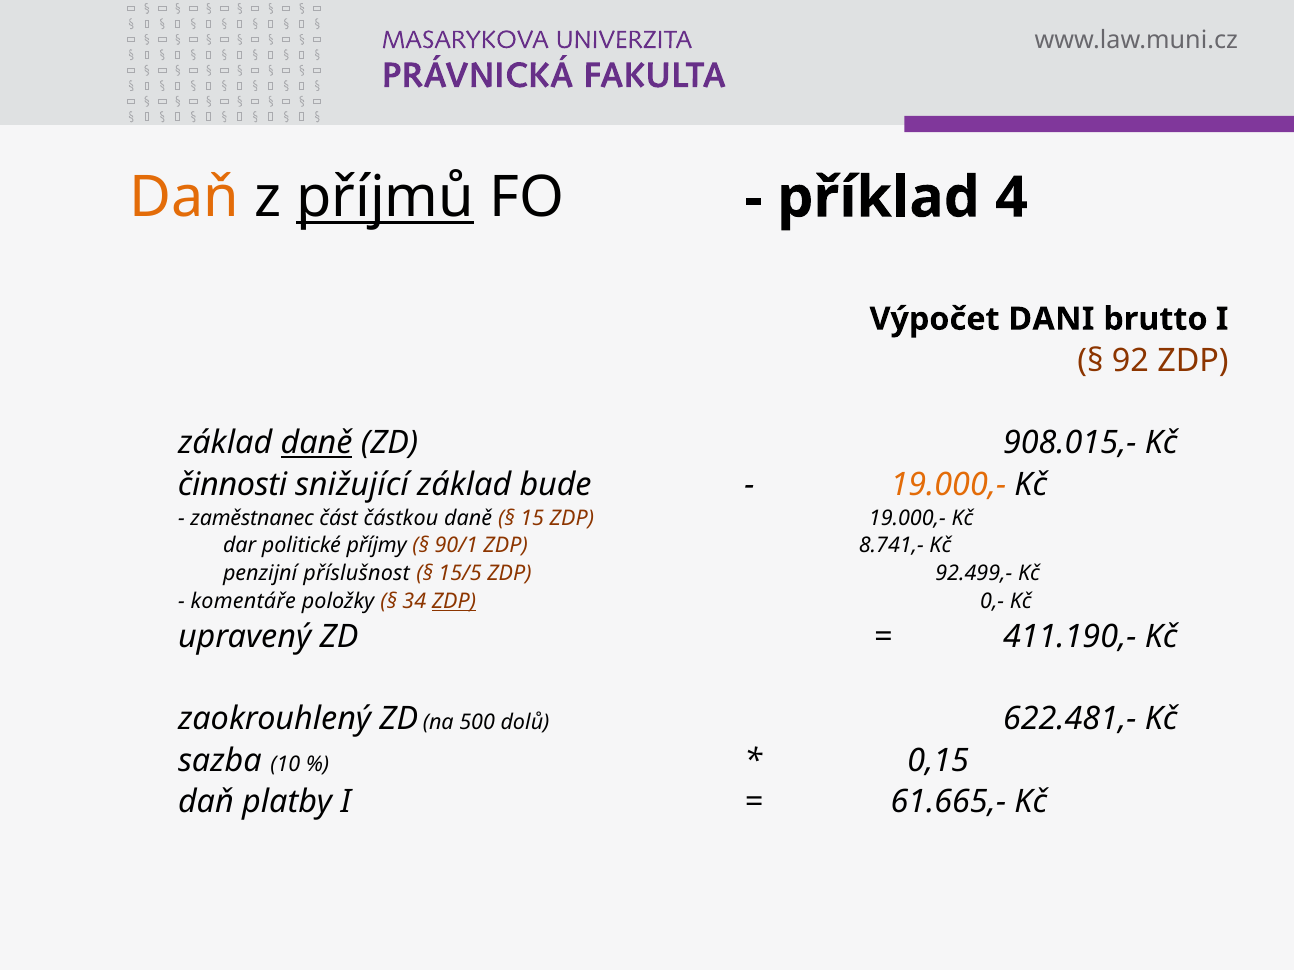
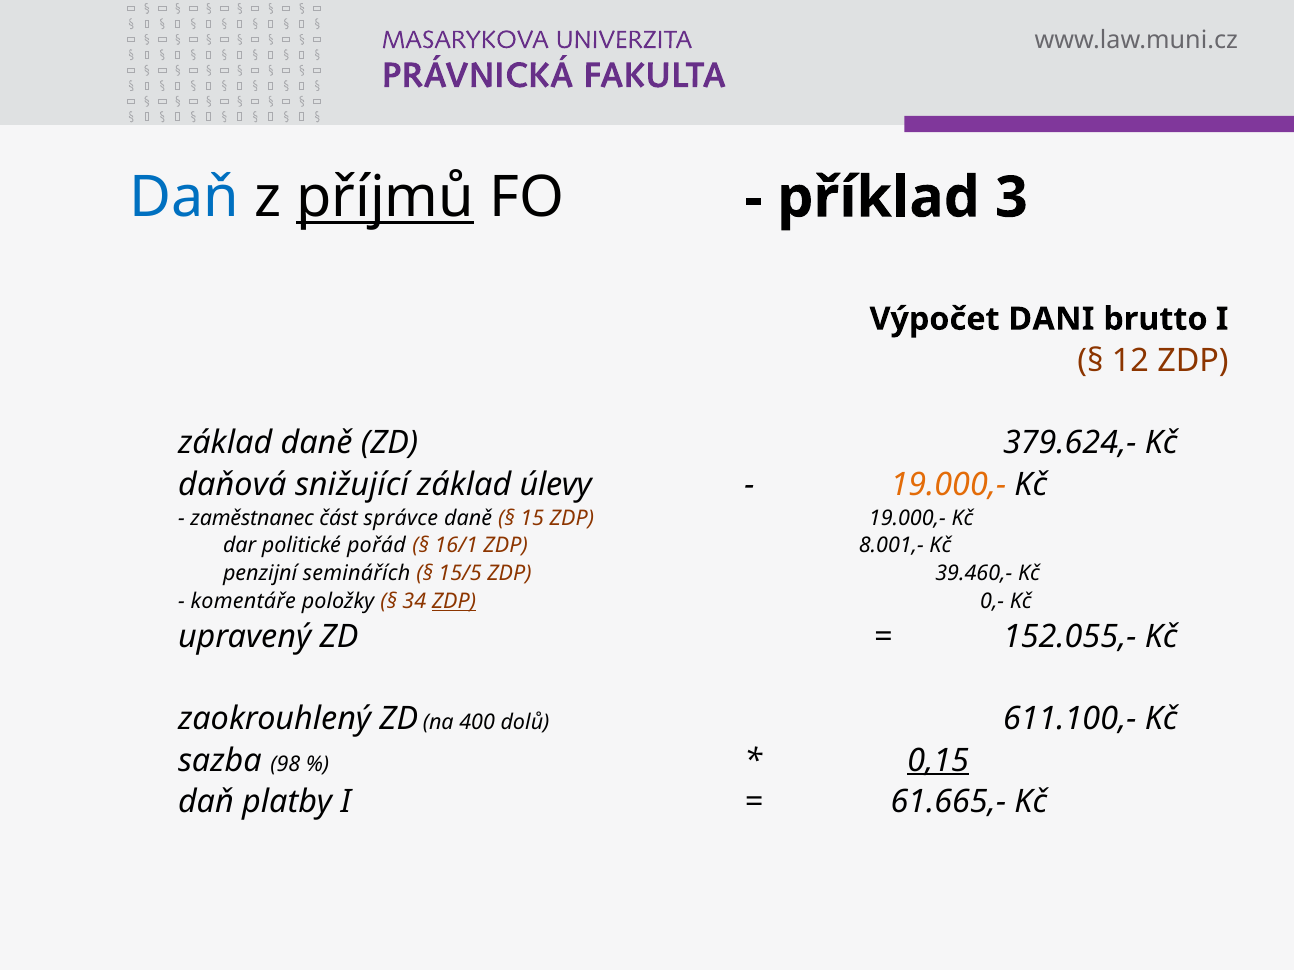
Daň colour: orange -> blue (184, 198)
4: 4 -> 3 (1011, 198)
92: 92 -> 12 (1130, 361)
daně underline: present -> none (317, 443)
908.015,-: 908.015,- -> 379.624,- (1070, 443)
činnosti: činnosti -> daňová (232, 485)
bude: bude -> úlevy (556, 485)
částkou: částkou -> správce (401, 518)
příjmy: příjmy -> pořád (376, 546)
90/1: 90/1 -> 16/1 (456, 546)
8.741,-: 8.741,- -> 8.001,- (891, 546)
příslušnost: příslušnost -> seminářích (357, 574)
92.499,-: 92.499,- -> 39.460,- (974, 574)
411.190,-: 411.190,- -> 152.055,- (1070, 637)
500: 500 -> 400 (477, 723)
622.481,-: 622.481,- -> 611.100,- (1070, 720)
10: 10 -> 98 (285, 764)
0,15 underline: none -> present (938, 761)
